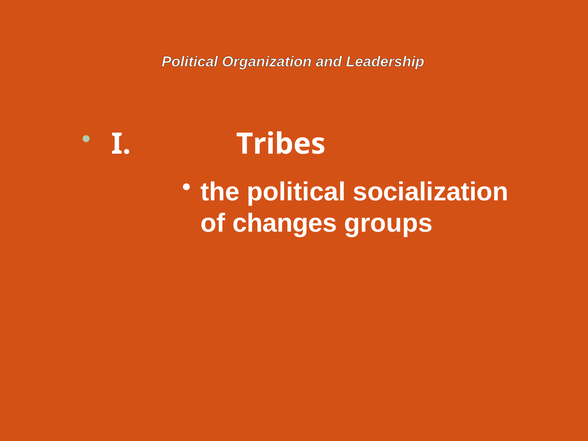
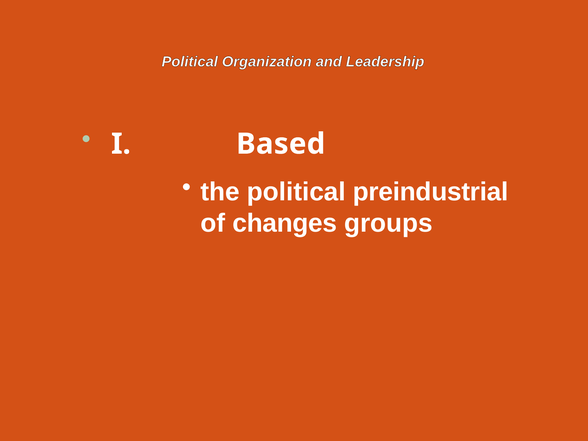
Tribes: Tribes -> Based (281, 144)
socialization: socialization -> preindustrial (431, 192)
